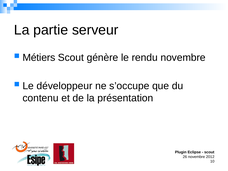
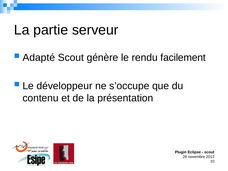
Métiers: Métiers -> Adapté (39, 58)
rendu novembre: novembre -> facilement (183, 58)
